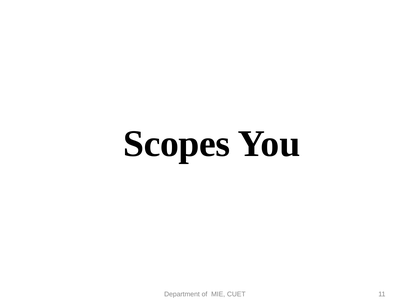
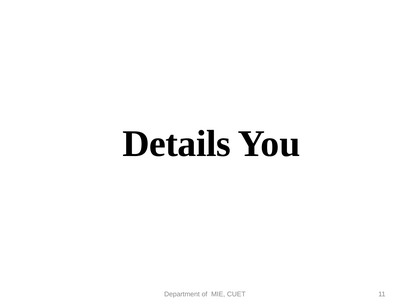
Scopes: Scopes -> Details (177, 143)
